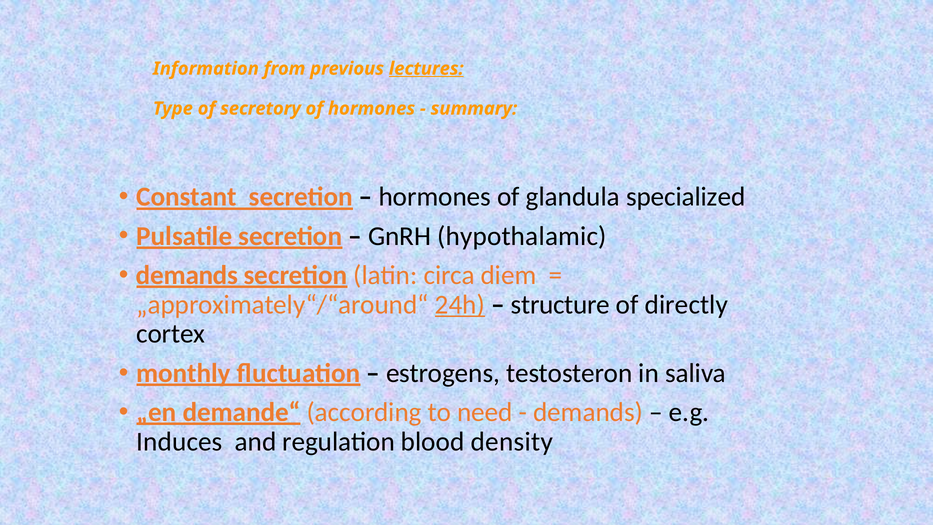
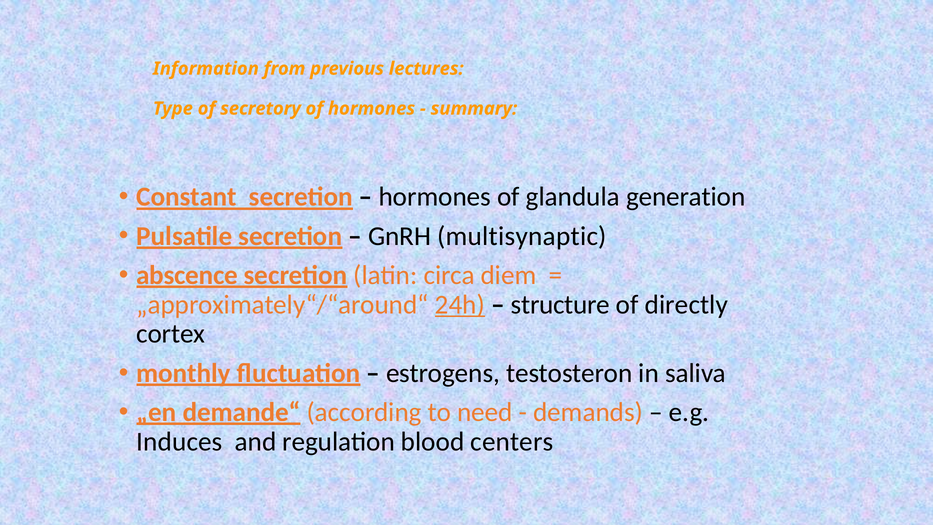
lectures underline: present -> none (426, 69)
specialized: specialized -> generation (686, 197)
hypothalamic: hypothalamic -> multisynaptic (522, 236)
demands: demands -> abscence (187, 275)
density: density -> centers (512, 441)
